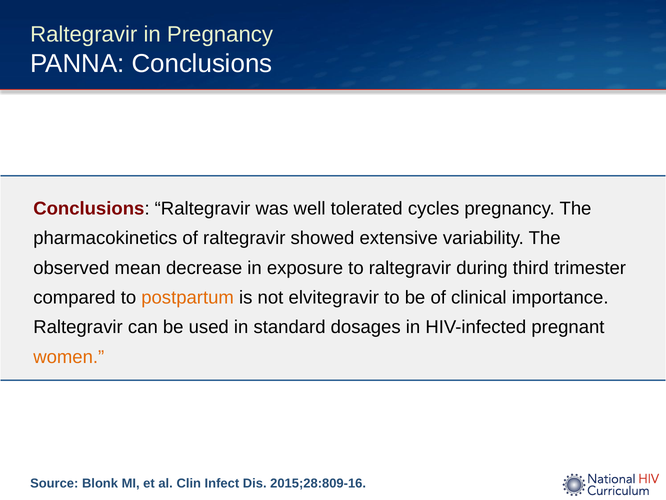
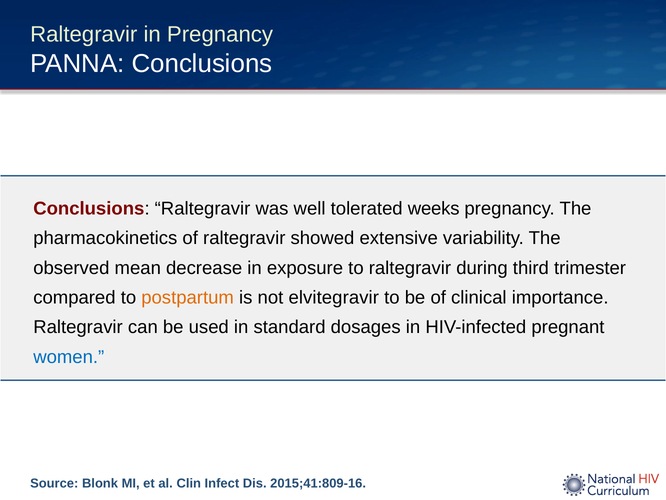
cycles: cycles -> weeks (434, 209)
women colour: orange -> blue (69, 357)
2015;28:809-16: 2015;28:809-16 -> 2015;41:809-16 (318, 483)
